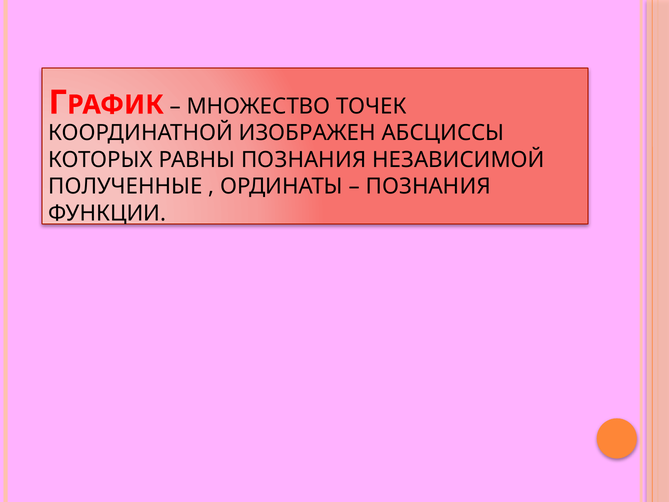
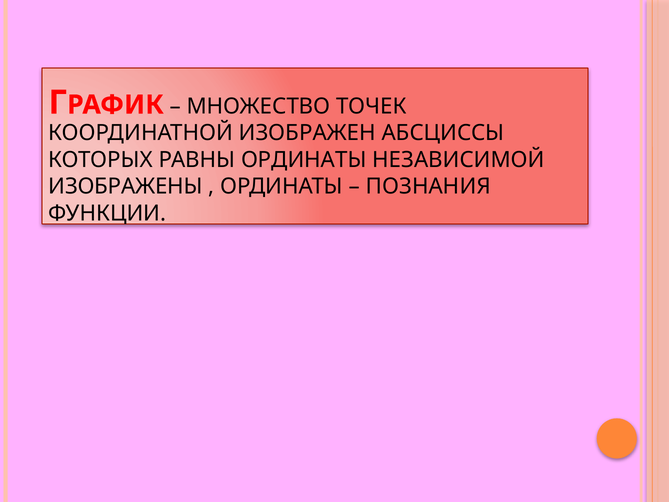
РАВНЫ ПОЗНАНИЯ: ПОЗНАНИЯ -> ОРДИНАТЫ (304, 160)
ПОЛУЧЕННЫЕ: ПОЛУЧЕННЫЕ -> ИЗОБРАЖЕНЫ (126, 187)
